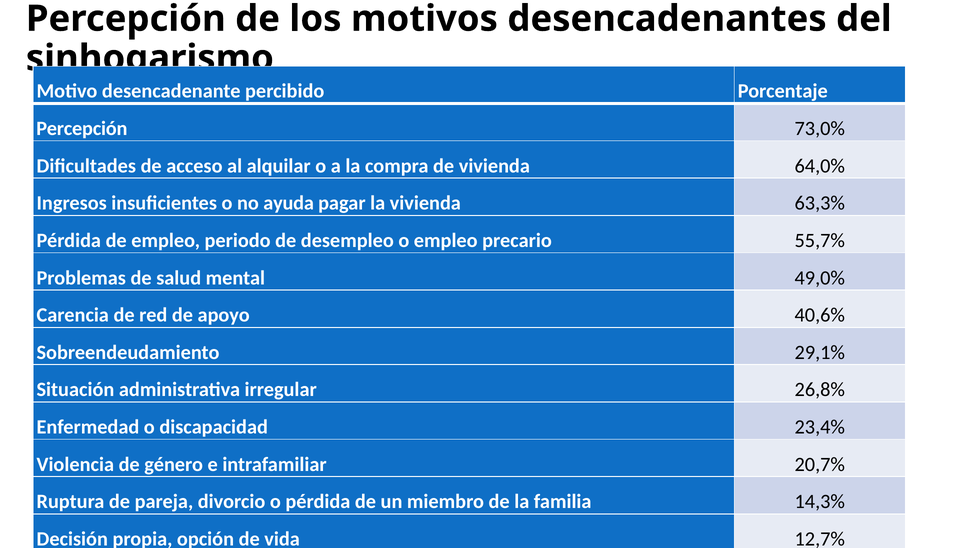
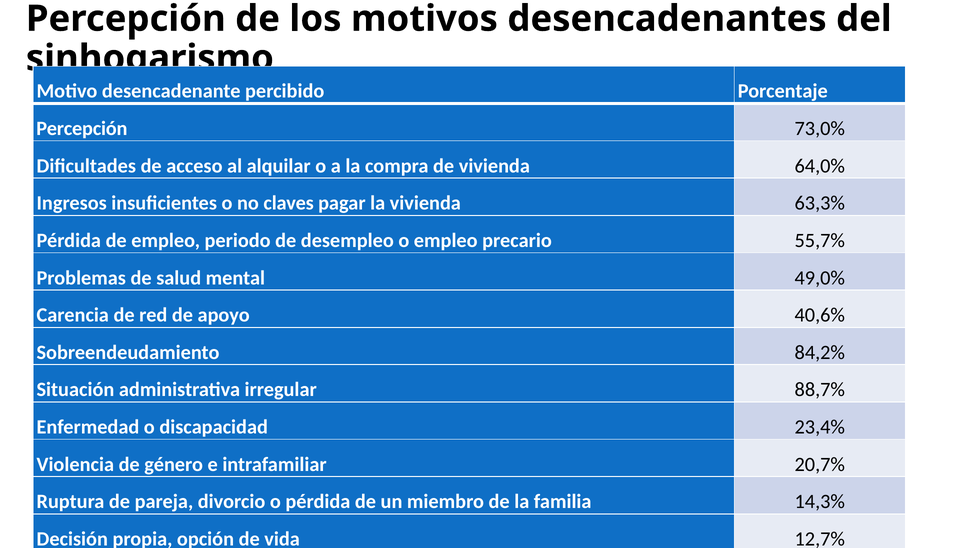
ayuda: ayuda -> claves (289, 203)
29,1%: 29,1% -> 84,2% (820, 352)
26,8%: 26,8% -> 88,7% (820, 389)
